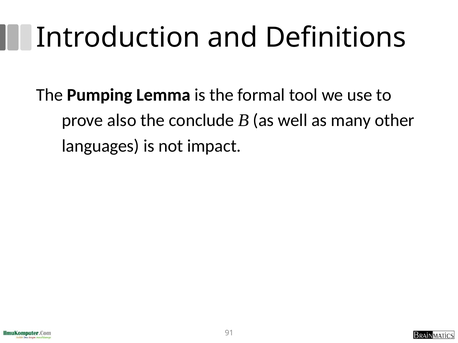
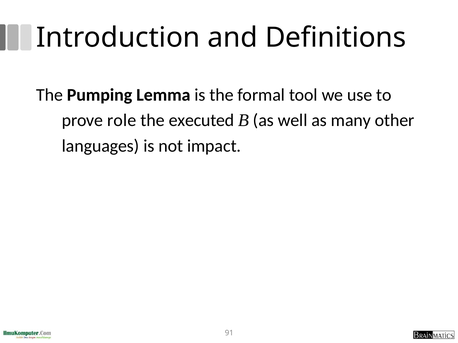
also: also -> role (122, 121)
conclude: conclude -> executed (202, 121)
